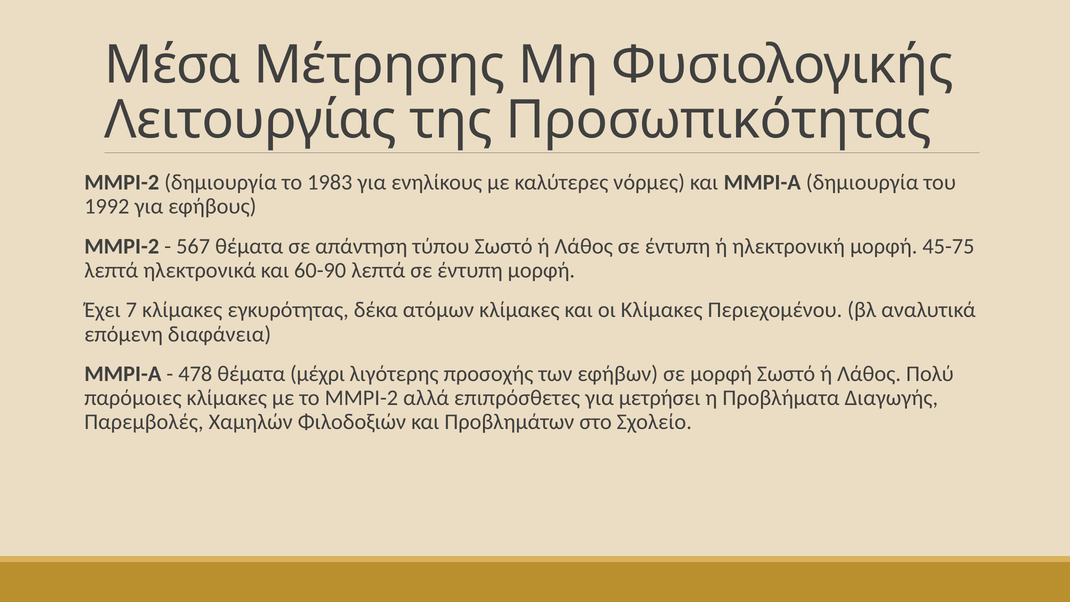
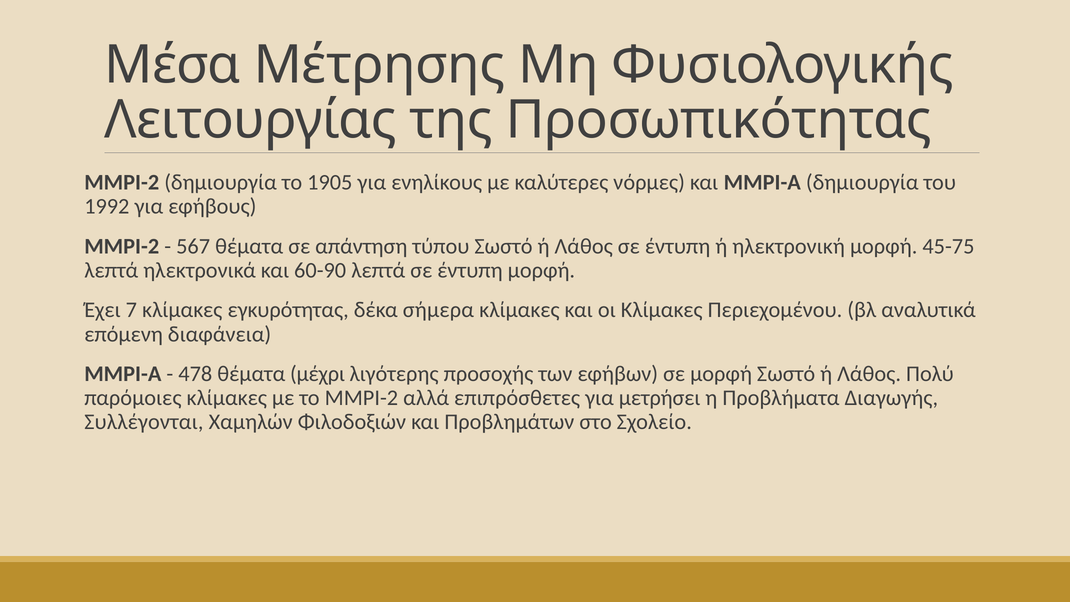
1983: 1983 -> 1905 (330, 182)
ατόμων: ατόμων -> σήμερα (438, 310)
Παρεμβολές: Παρεμβολές -> Συλλέγονται (144, 422)
